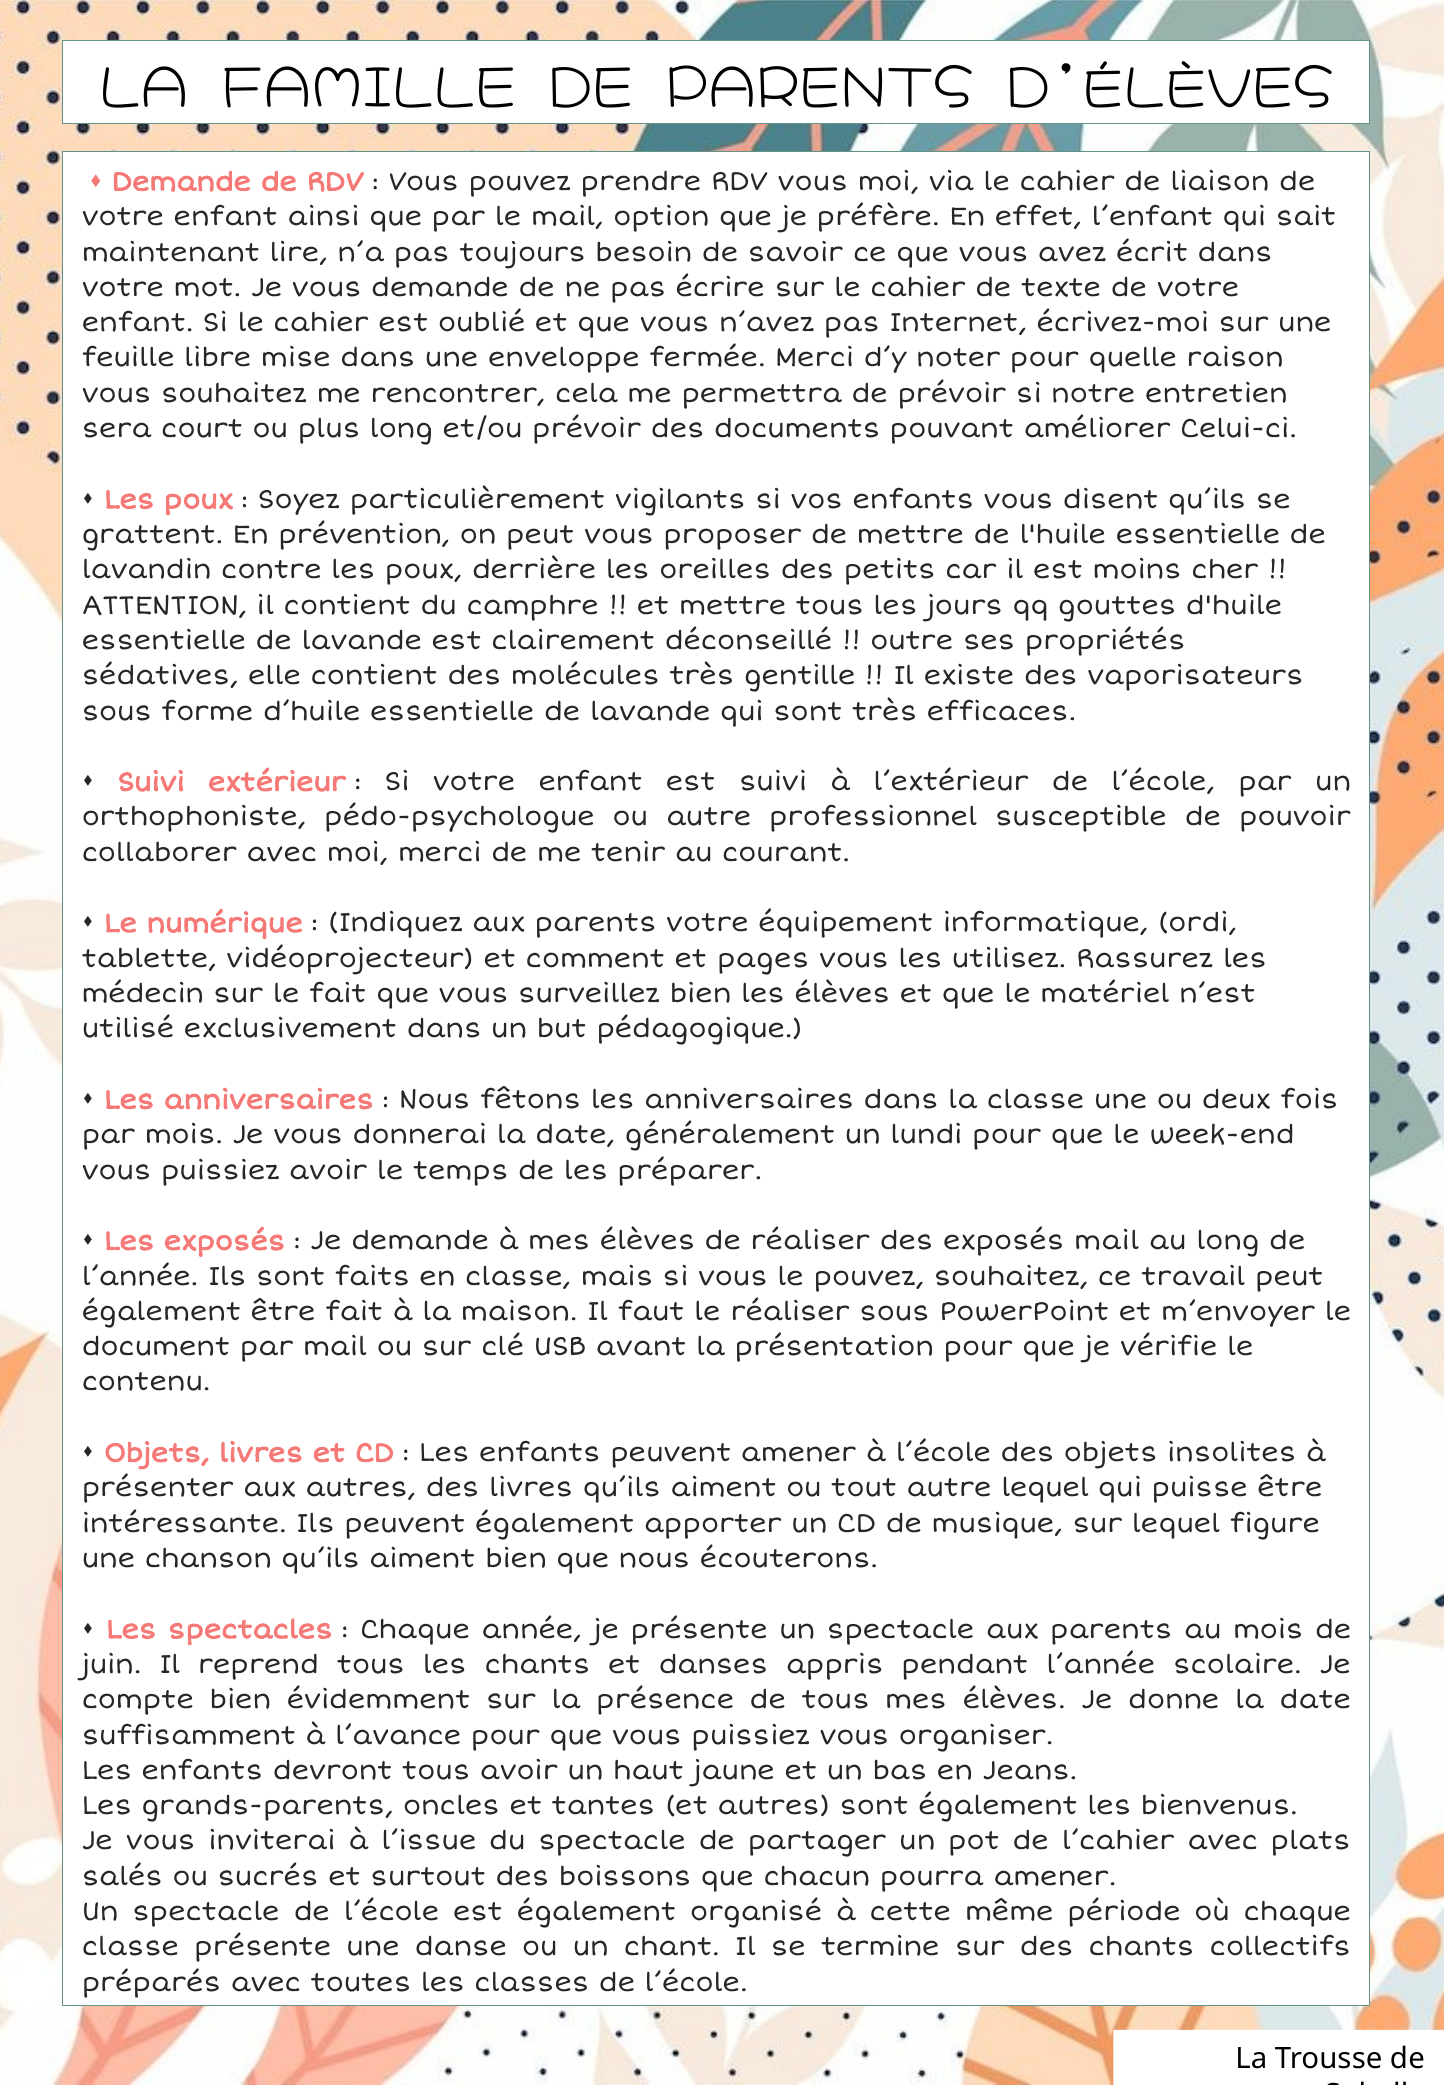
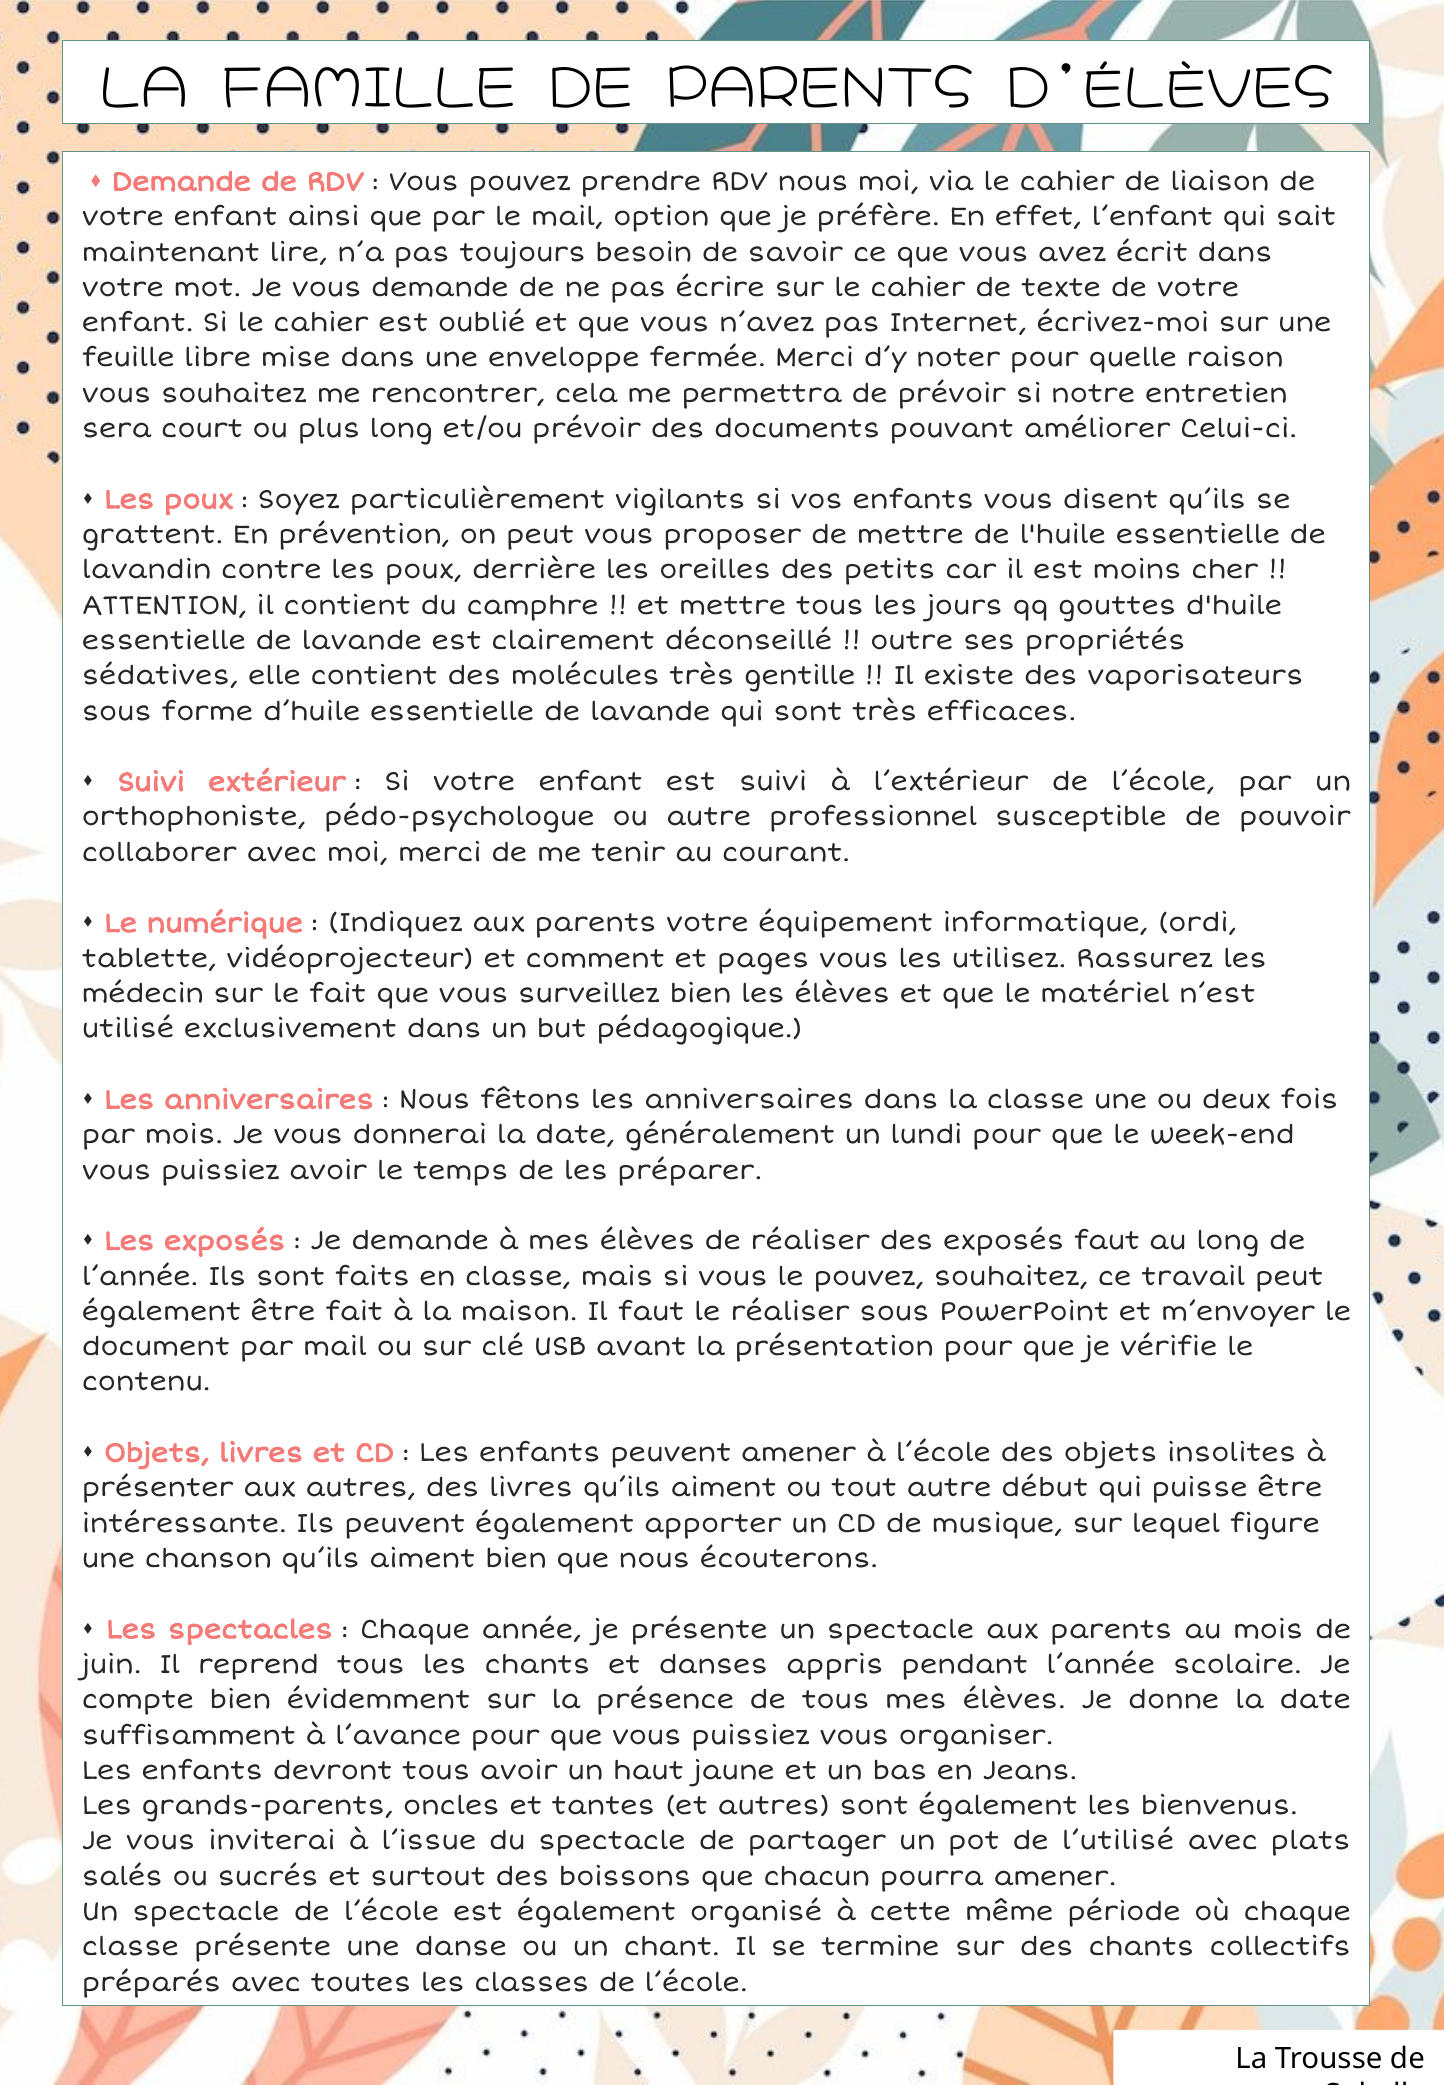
RDV vous: vous -> nous (813, 182)
exposés mail: mail -> faut (1107, 1241)
autre lequel: lequel -> début (1045, 1489)
l’cahier: l’cahier -> l’utilisé (1118, 1842)
